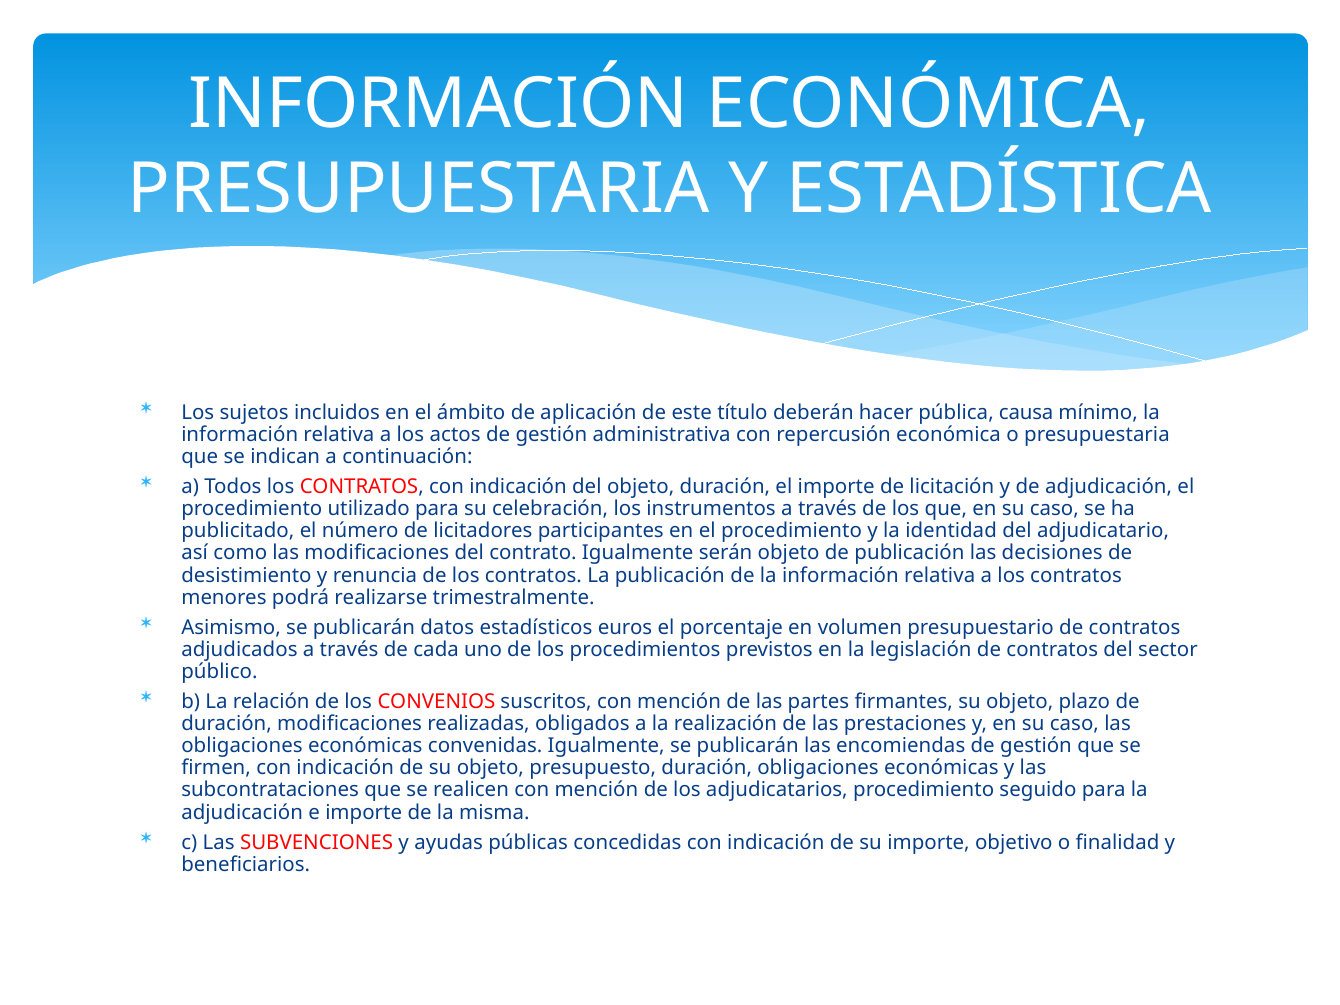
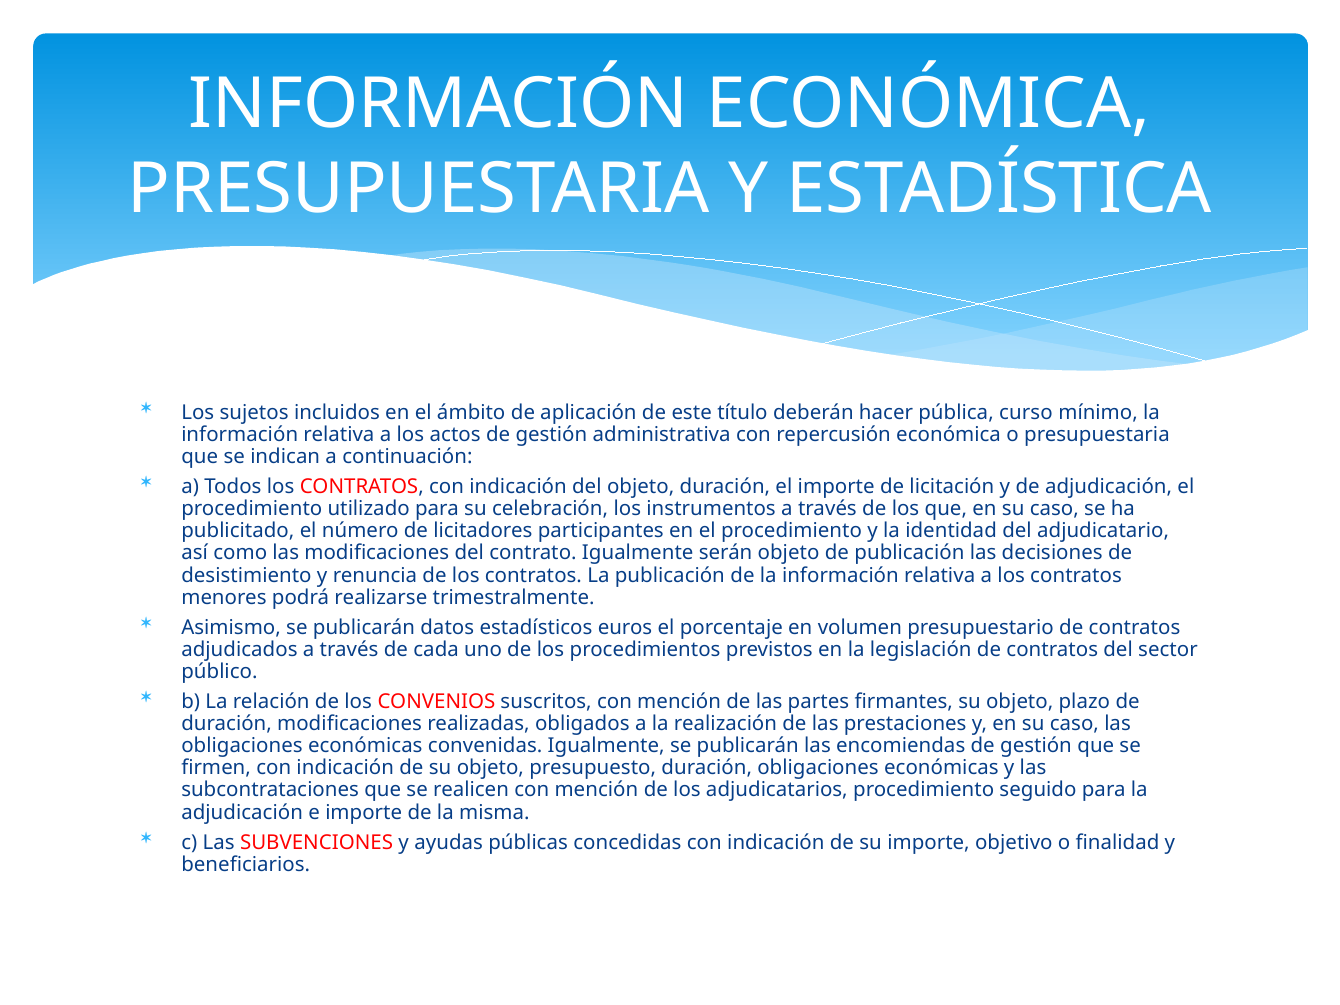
causa: causa -> curso (1026, 412)
